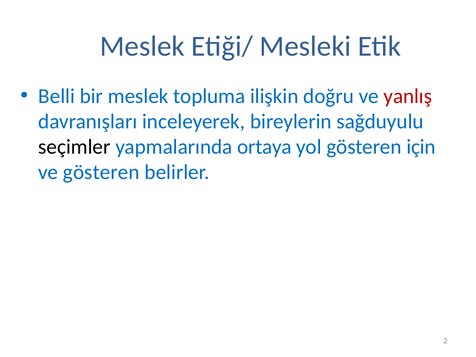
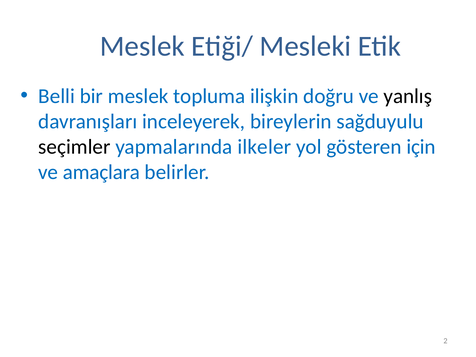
yanlış colour: red -> black (408, 96)
ortaya: ortaya -> ilkeler (264, 147)
ve gösteren: gösteren -> amaçlara (101, 172)
